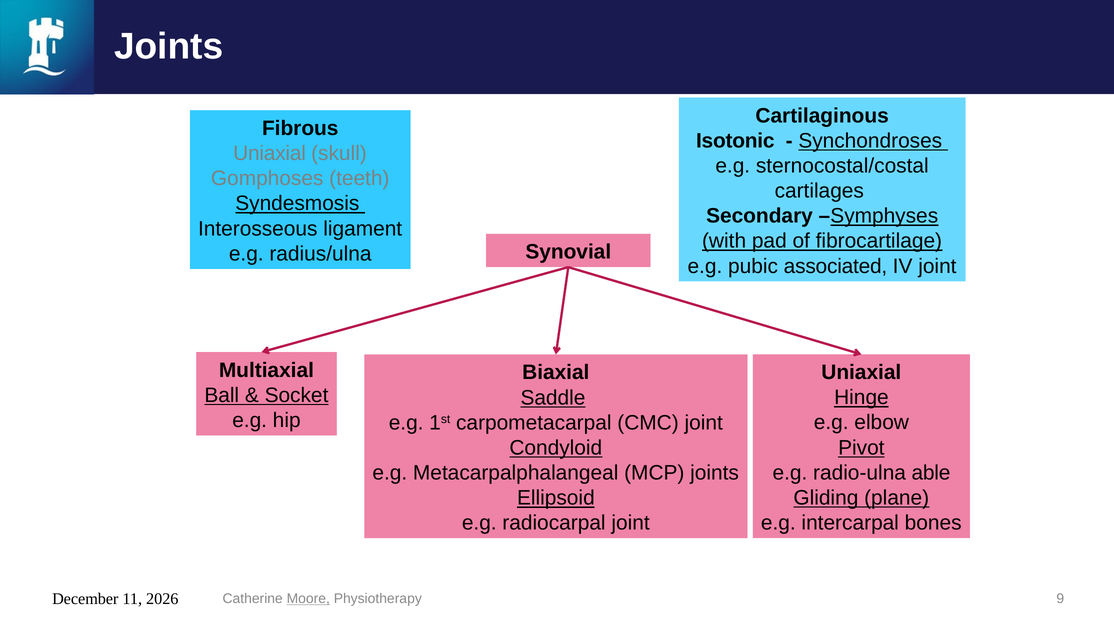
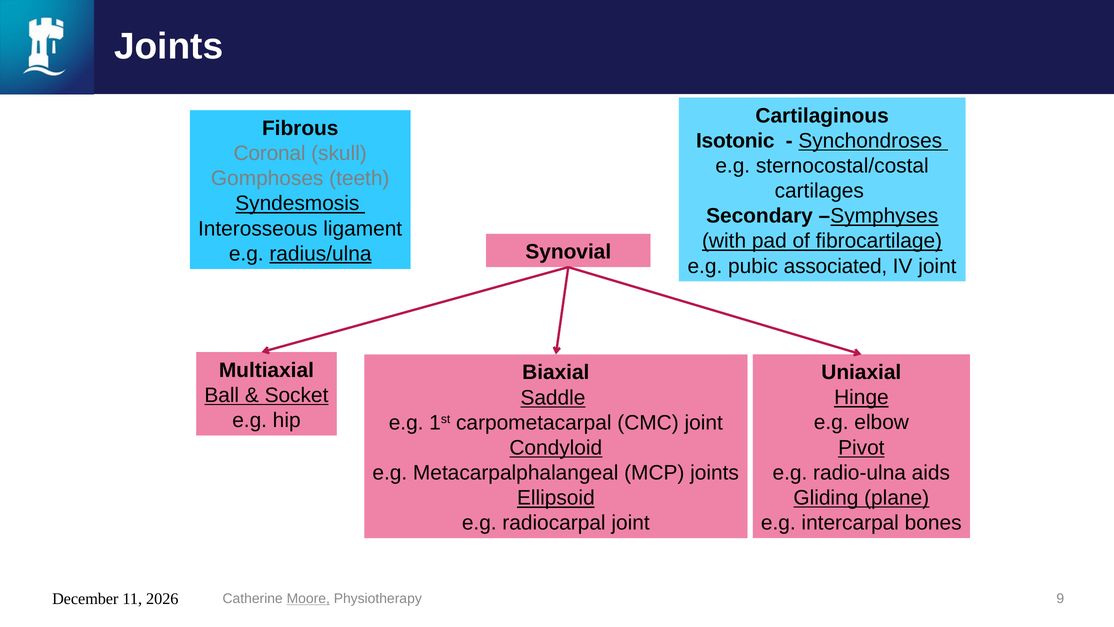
Uniaxial: Uniaxial -> Coronal (270, 153)
radius/ulna underline: none -> present (320, 254)
able: able -> aids (931, 472)
